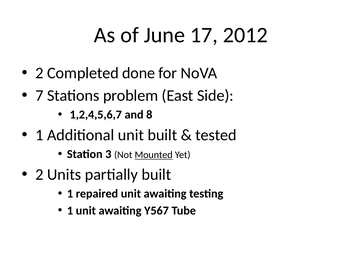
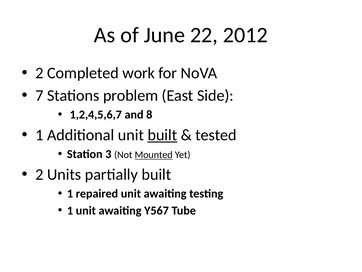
17: 17 -> 22 (204, 35)
done: done -> work (139, 73)
built underline: none -> present (162, 135)
